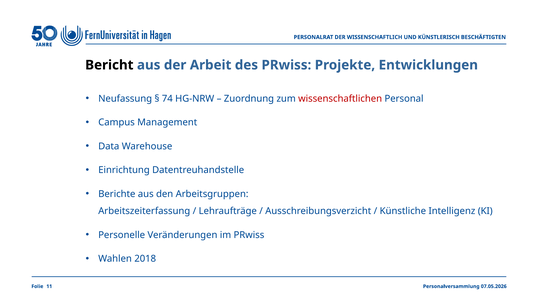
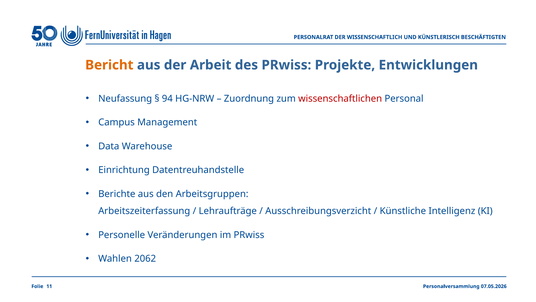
Bericht colour: black -> orange (109, 65)
74: 74 -> 94 (167, 98)
2018: 2018 -> 2062 (145, 258)
